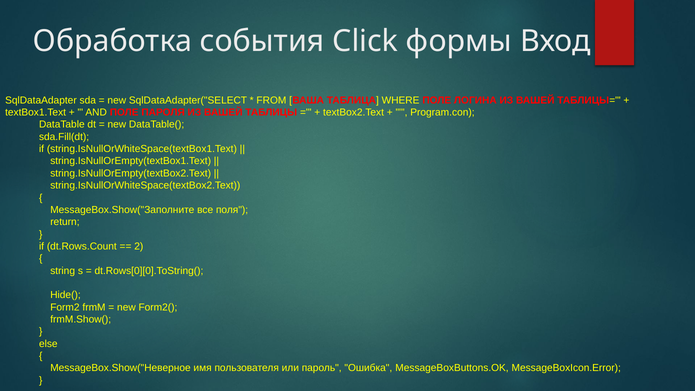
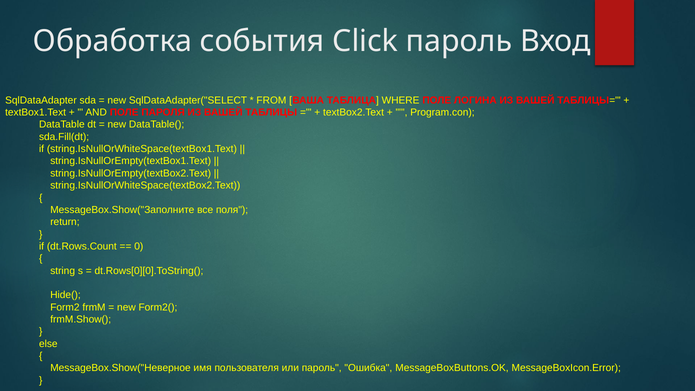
Click формы: формы -> пароль (459, 41)
2: 2 -> 0 (139, 246)
